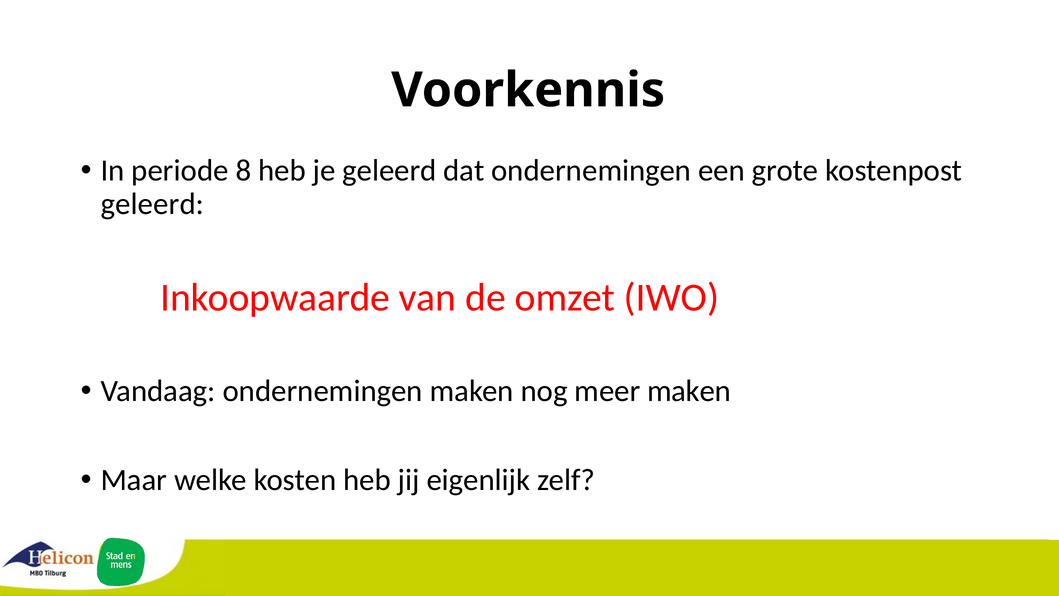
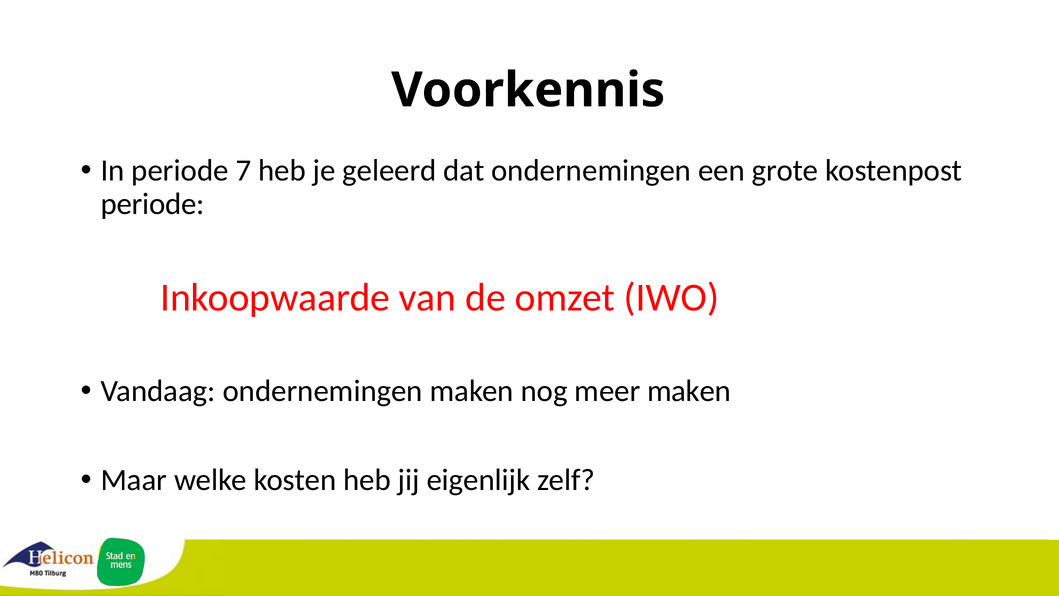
8: 8 -> 7 (243, 171)
geleerd: geleerd -> periode (153, 204)
